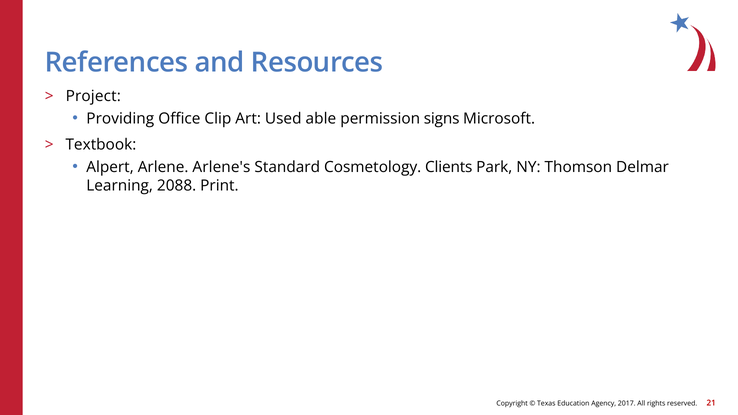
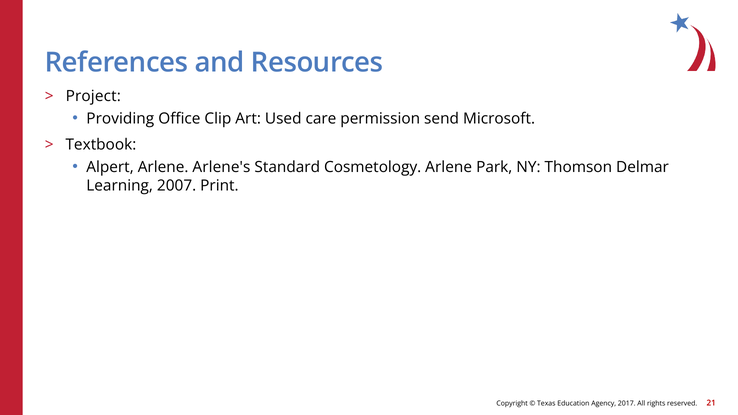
able: able -> care (321, 119)
signs: signs -> send (442, 119)
Cosmetology Clients: Clients -> Arlene (449, 167)
2088: 2088 -> 2007 (177, 185)
